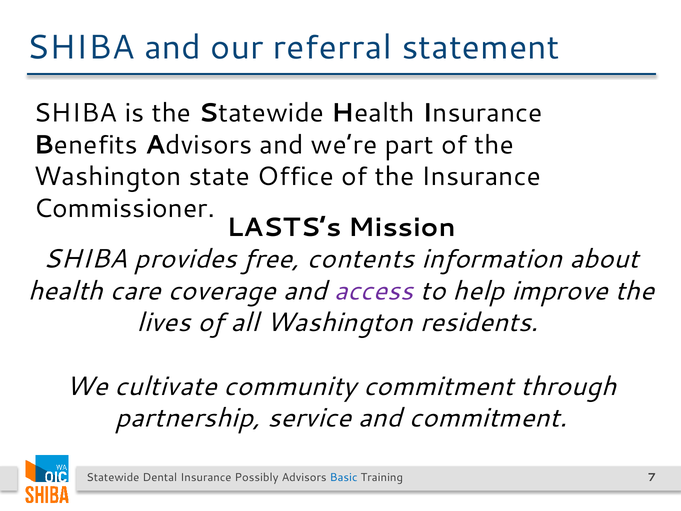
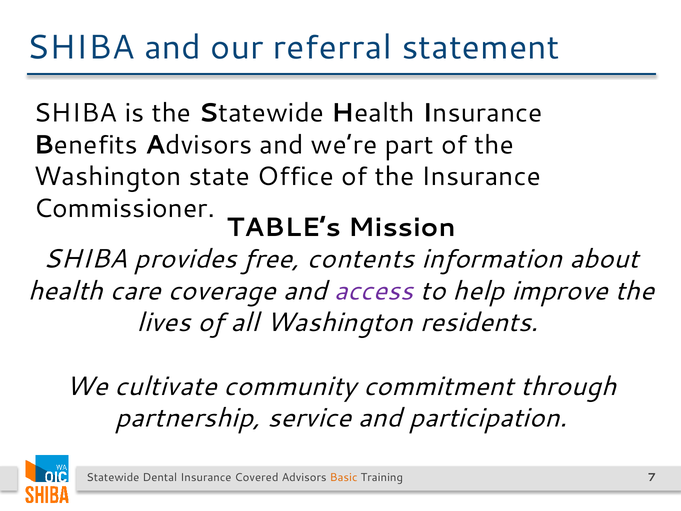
LASTS’s: LASTS’s -> TABLE’s (284, 227)
and commitment: commitment -> participation (488, 418)
Possibly: Possibly -> Covered (257, 477)
Basic colour: blue -> orange (344, 477)
